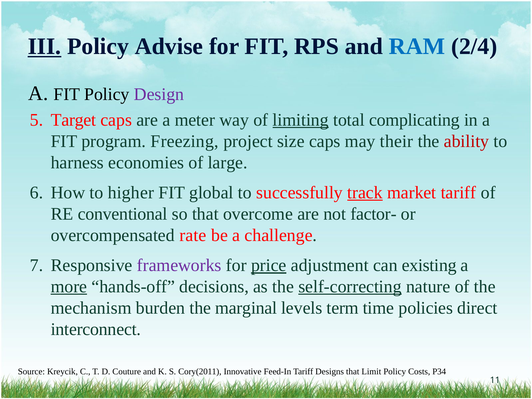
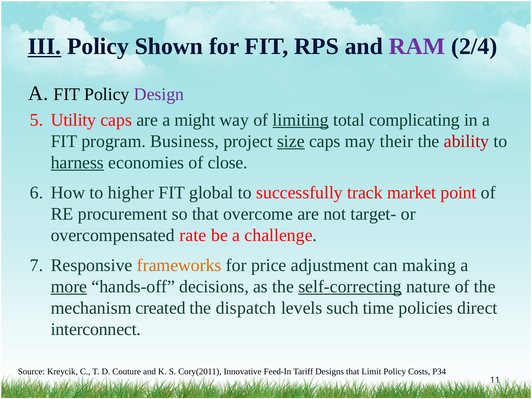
Advise: Advise -> Shown (169, 46)
RAM colour: blue -> purple (417, 46)
Target: Target -> Utility (73, 120)
meter: meter -> might (195, 120)
Freezing: Freezing -> Business (185, 141)
size underline: none -> present (291, 141)
harness underline: none -> present (77, 163)
large: large -> close (228, 163)
track underline: present -> none (365, 193)
market tariff: tariff -> point (459, 193)
conventional: conventional -> procurement (123, 214)
factor-: factor- -> target- (373, 214)
frameworks colour: purple -> orange (179, 265)
price underline: present -> none (269, 265)
existing: existing -> making (429, 265)
burden: burden -> created (161, 308)
marginal: marginal -> dispatch (246, 308)
term: term -> such (343, 308)
